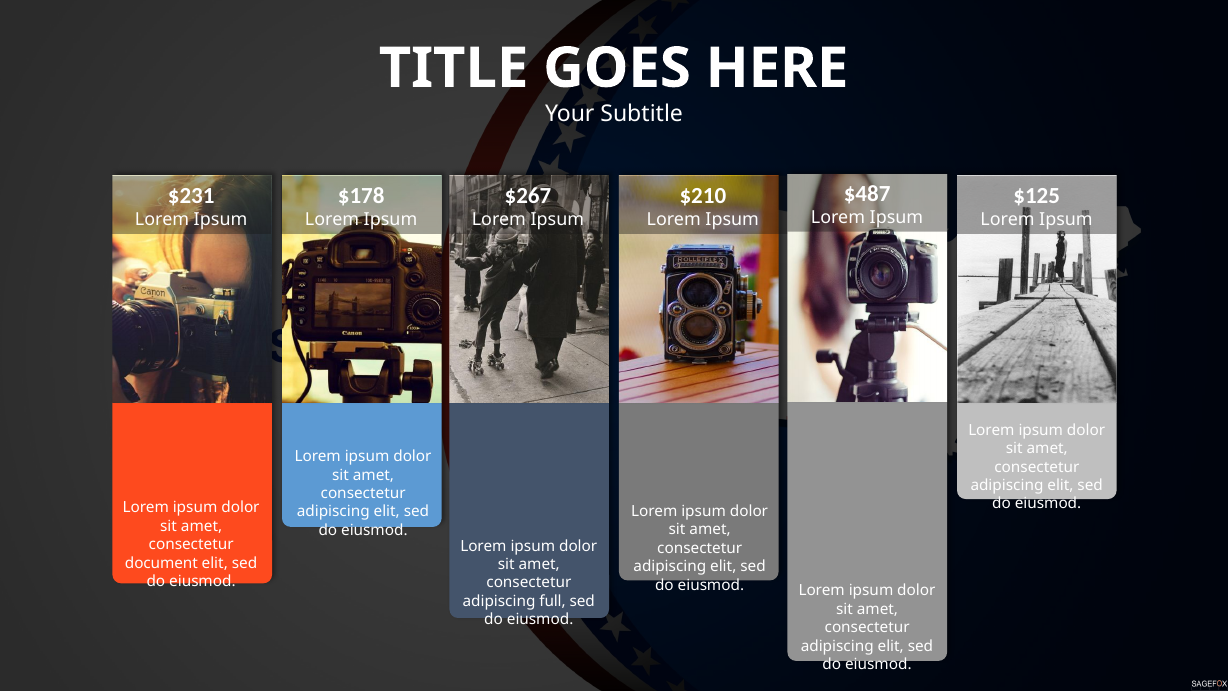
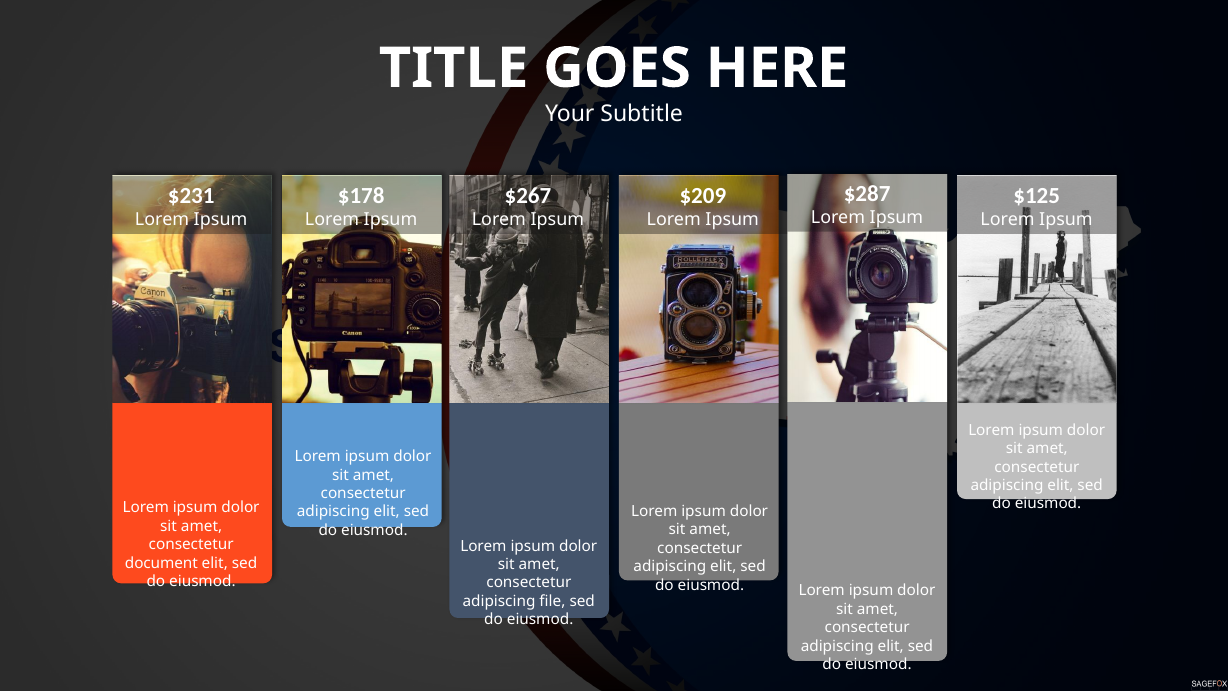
$487: $487 -> $287 (867, 193)
$210: $210 -> $209 (703, 196)
full: full -> file (552, 601)
